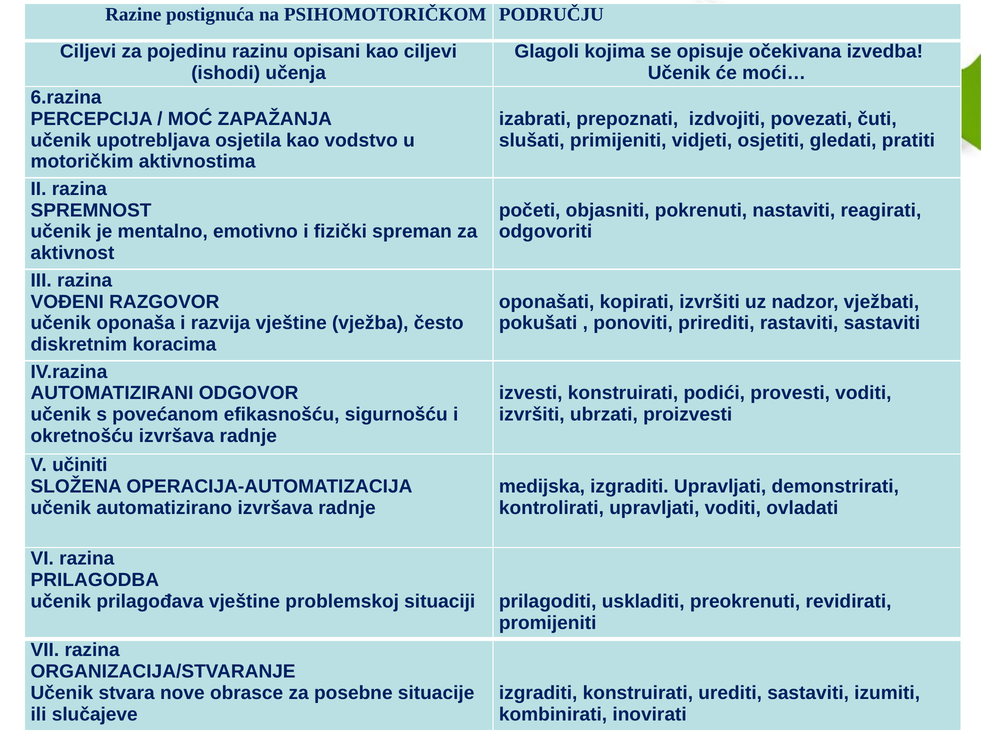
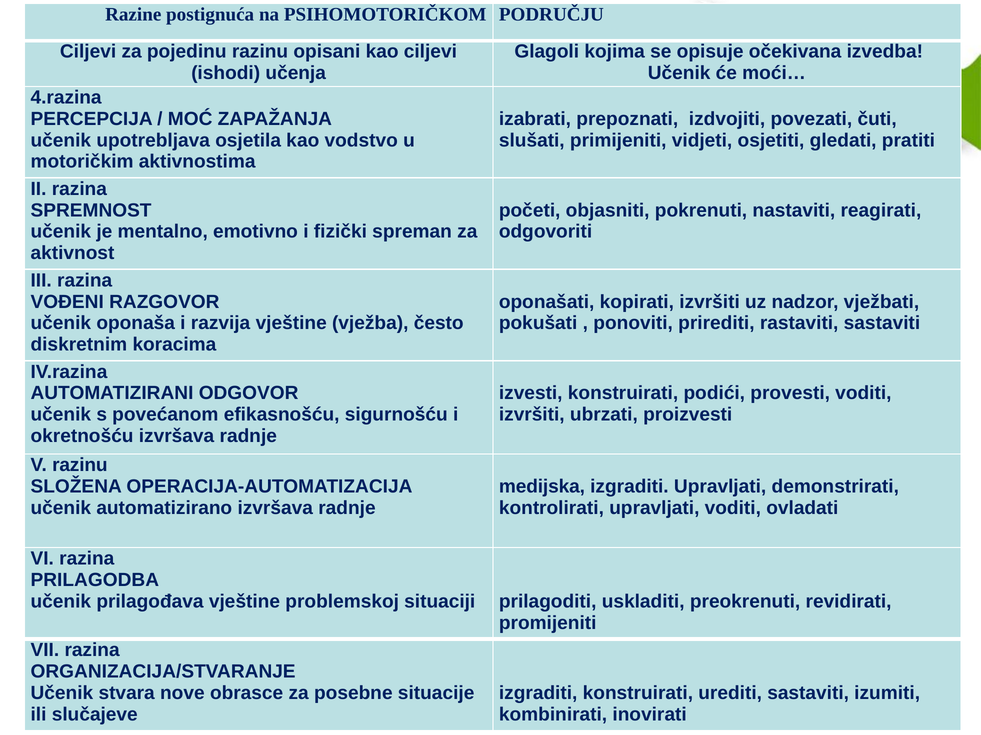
6.razina: 6.razina -> 4.razina (66, 98)
V učiniti: učiniti -> razinu (80, 466)
